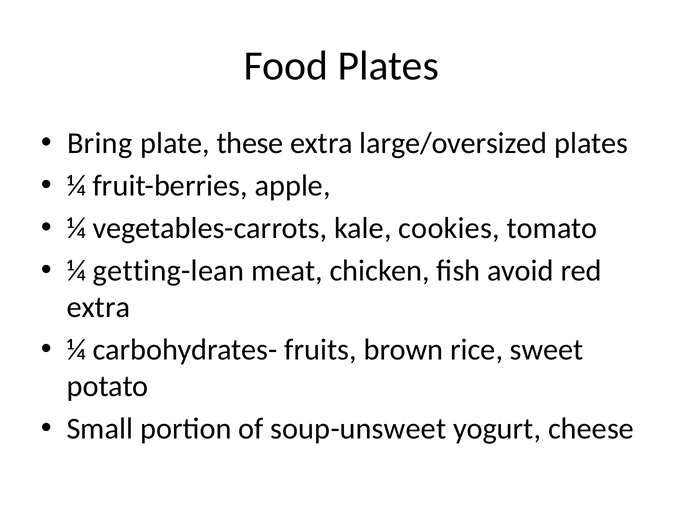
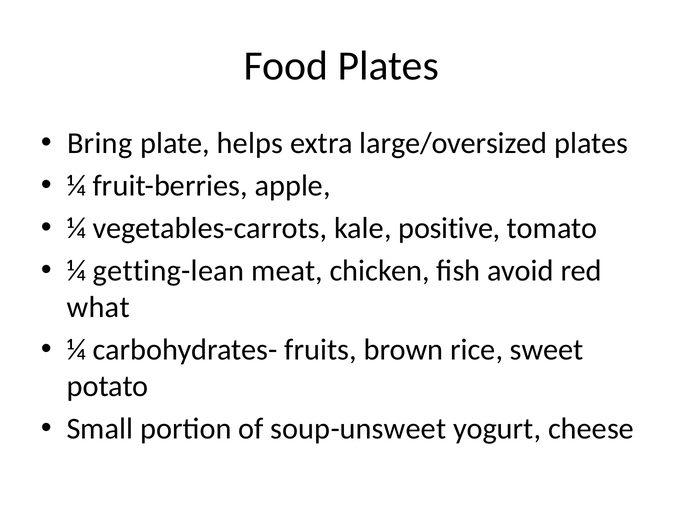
these: these -> helps (250, 143)
cookies: cookies -> positive (449, 228)
extra: extra -> what (98, 307)
